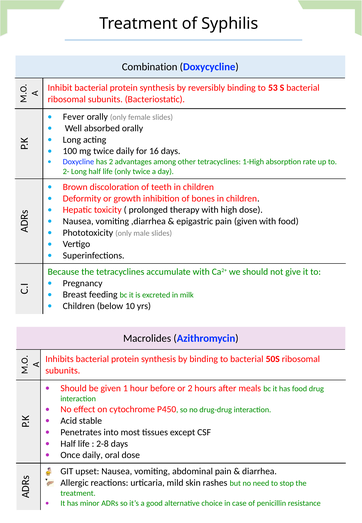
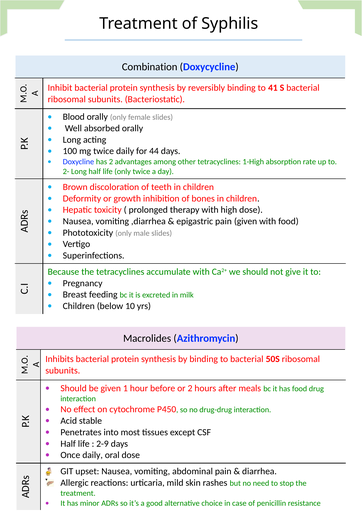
53: 53 -> 41 (273, 88)
Fever: Fever -> Blood (74, 117)
16: 16 -> 44 (154, 151)
2-8: 2-8 -> 2-9 (102, 444)
